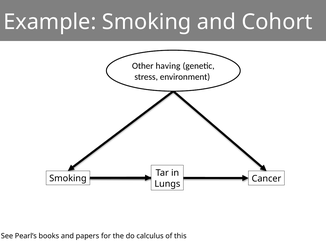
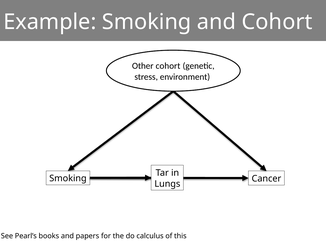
Other having: having -> cohort (168, 66)
